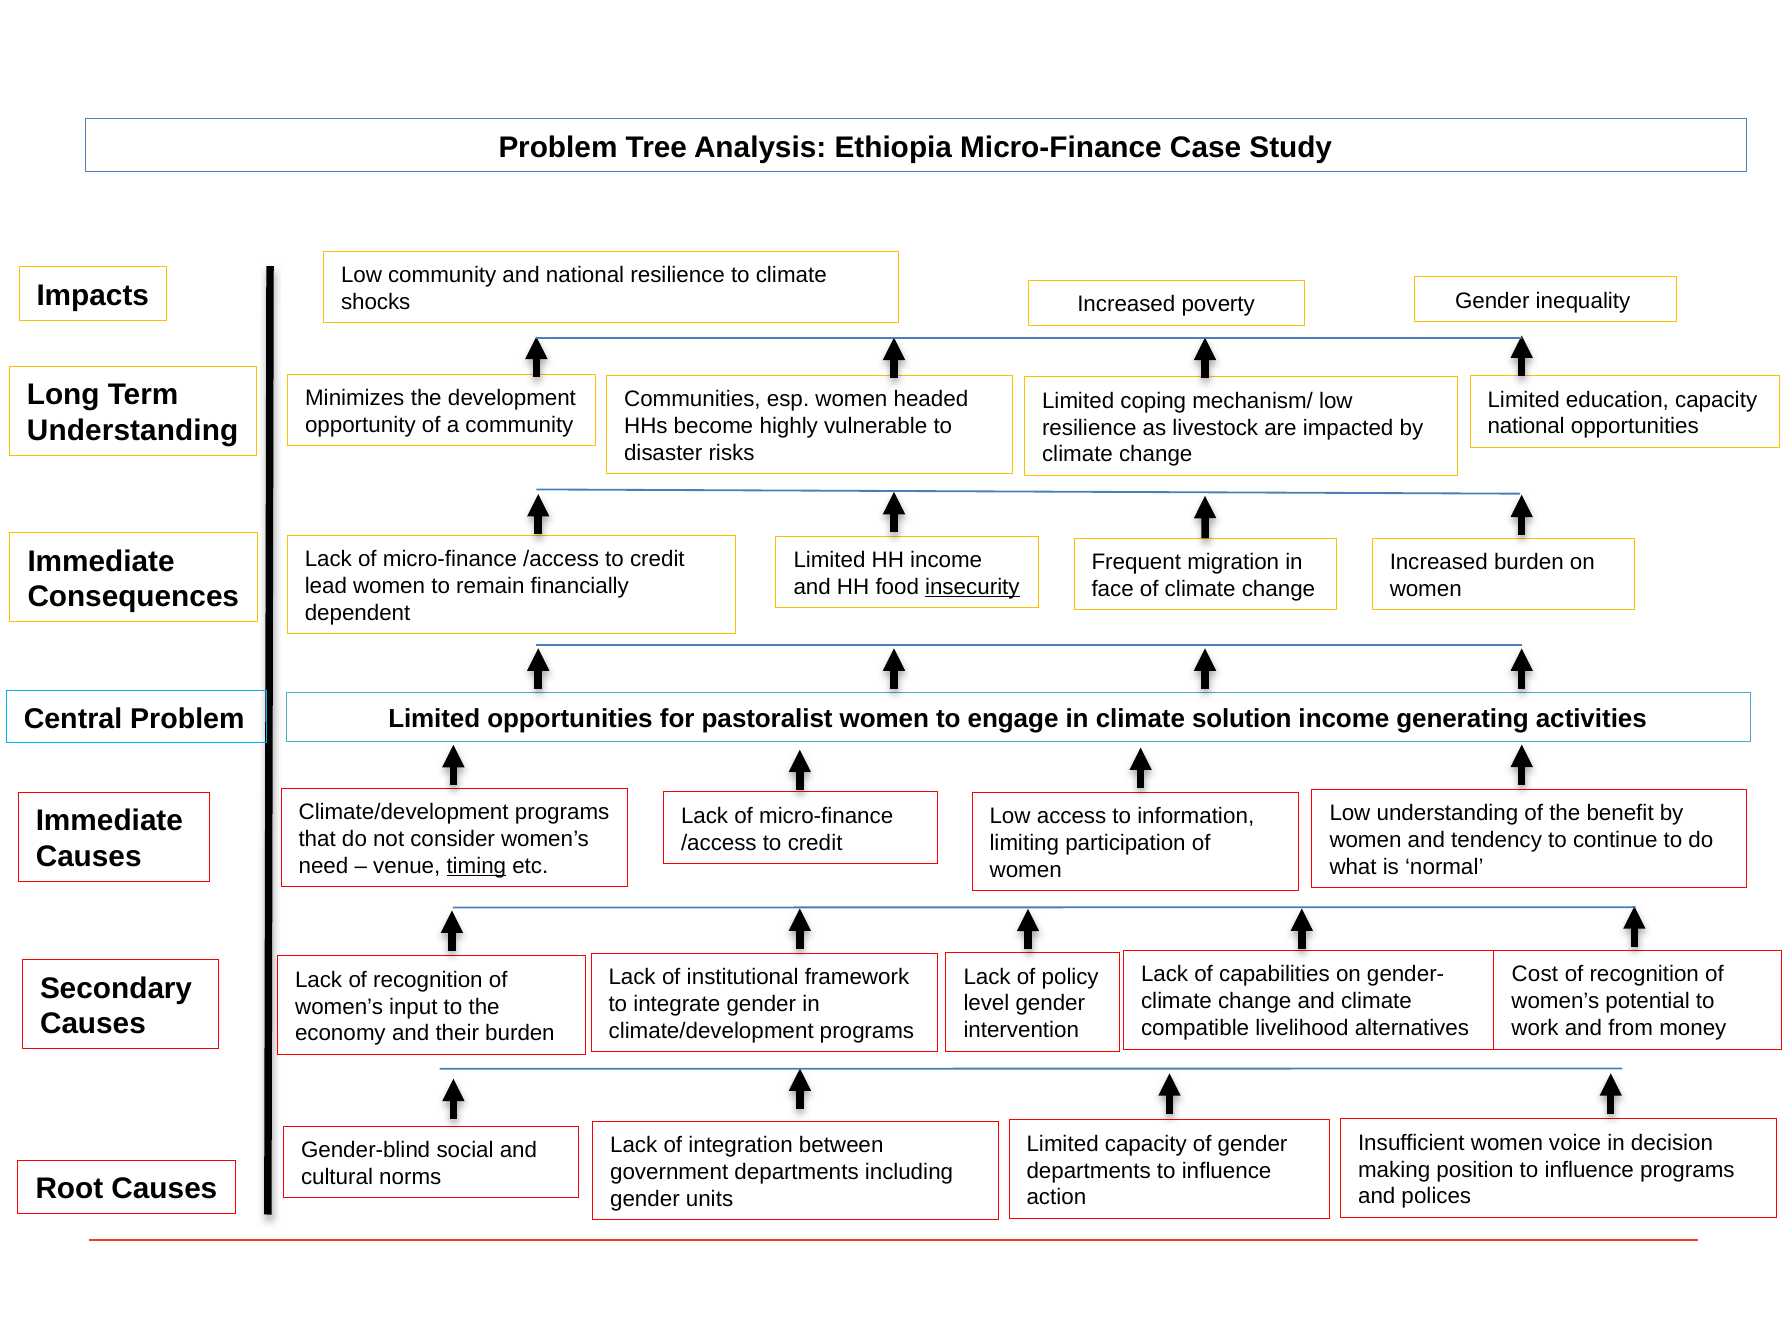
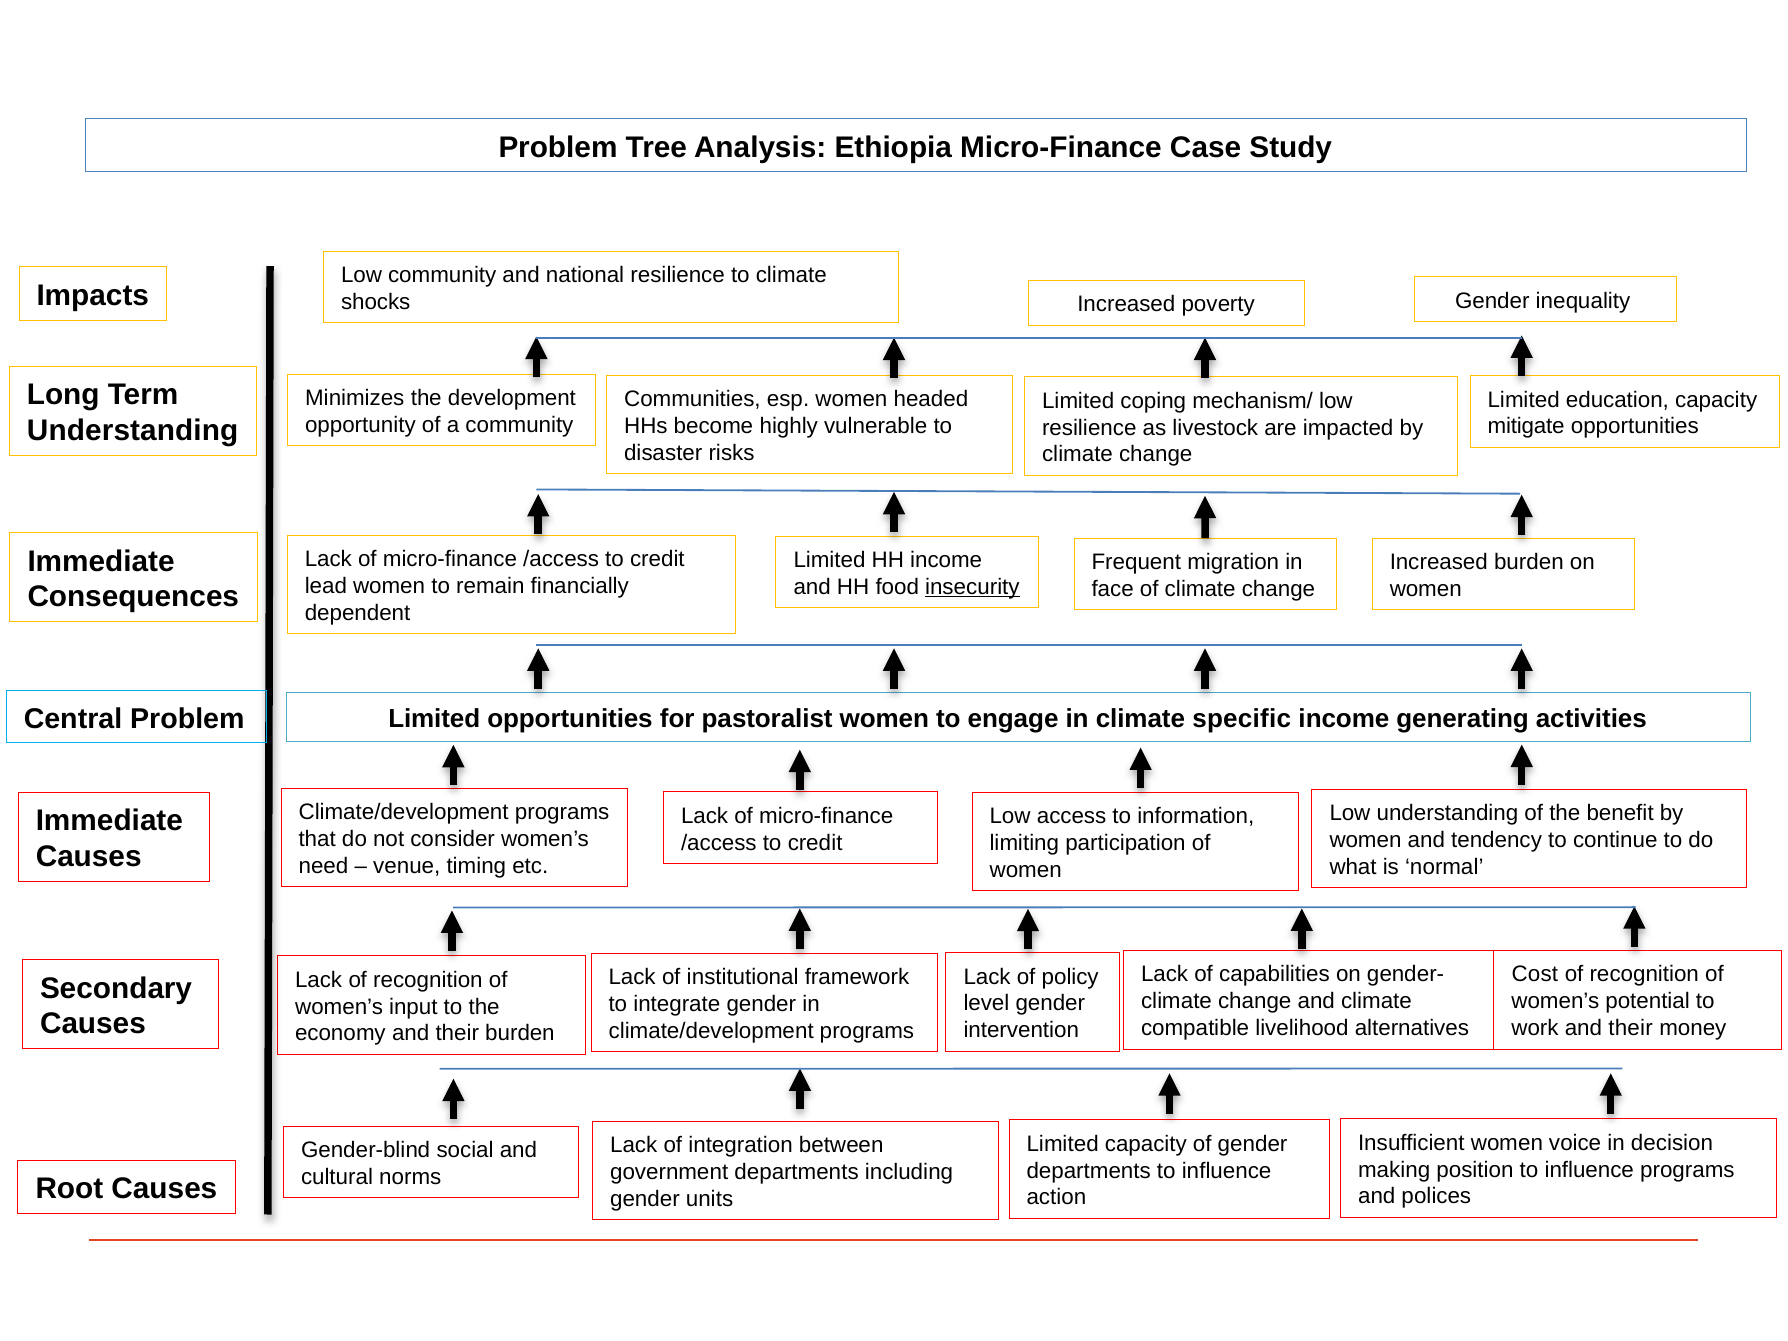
national: national -> mitigate (1526, 427)
solution: solution -> specific (1242, 719)
timing underline: present -> none (476, 866)
work and from: from -> their (1631, 1028)
